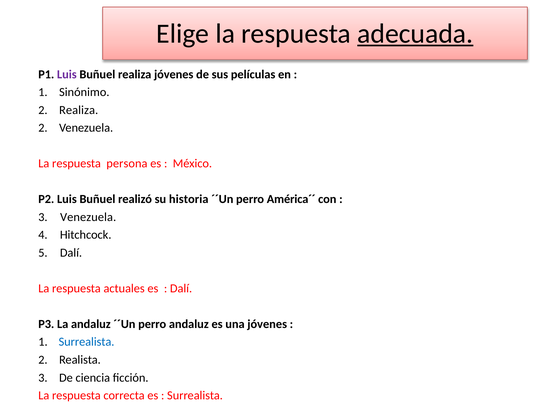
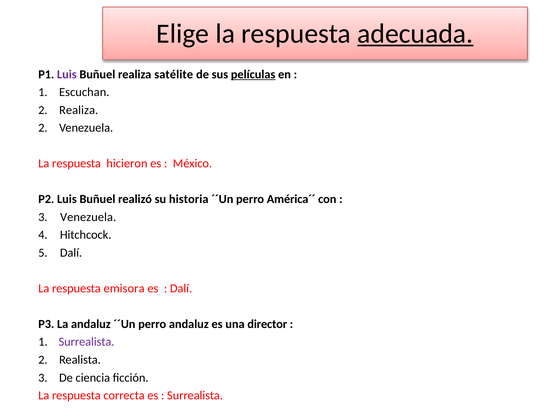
realiza jóvenes: jóvenes -> satélite (174, 74)
películas underline: none -> present (253, 74)
Sinónimo: Sinónimo -> Escuchan (84, 92)
persona: persona -> hicieron (127, 164)
actuales: actuales -> emisora (124, 289)
una jóvenes: jóvenes -> director (267, 324)
Surrealista colour: blue -> purple (87, 342)
